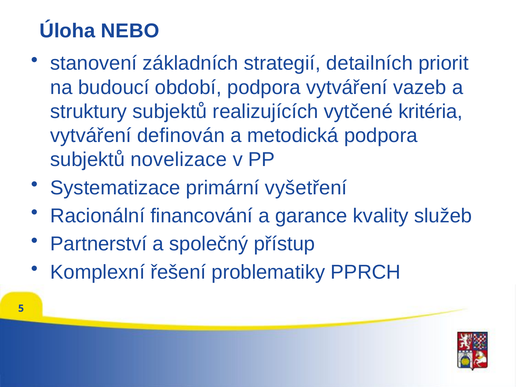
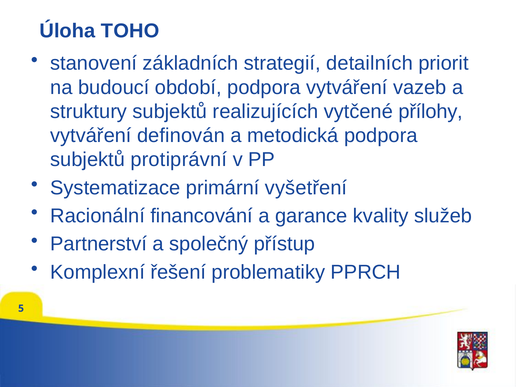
NEBO: NEBO -> TOHO (130, 31)
kritéria: kritéria -> přílohy (431, 111)
novelizace: novelizace -> protiprávní (179, 160)
